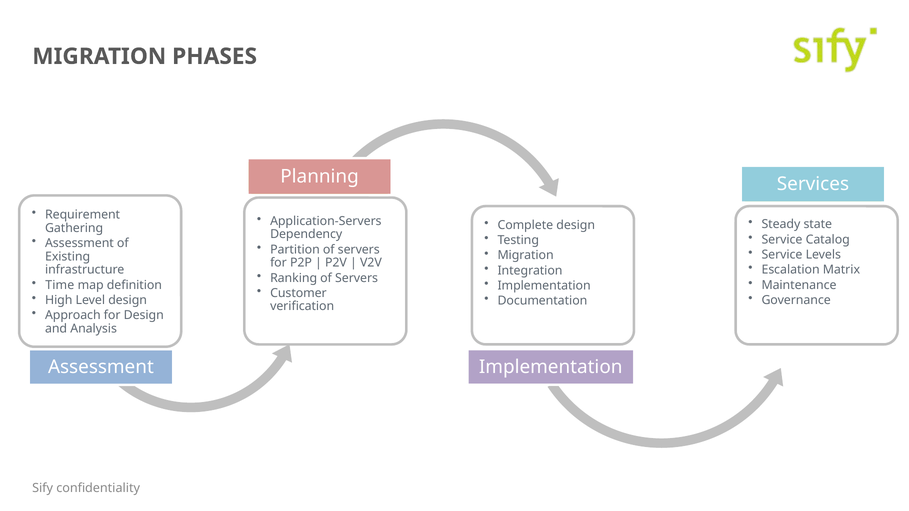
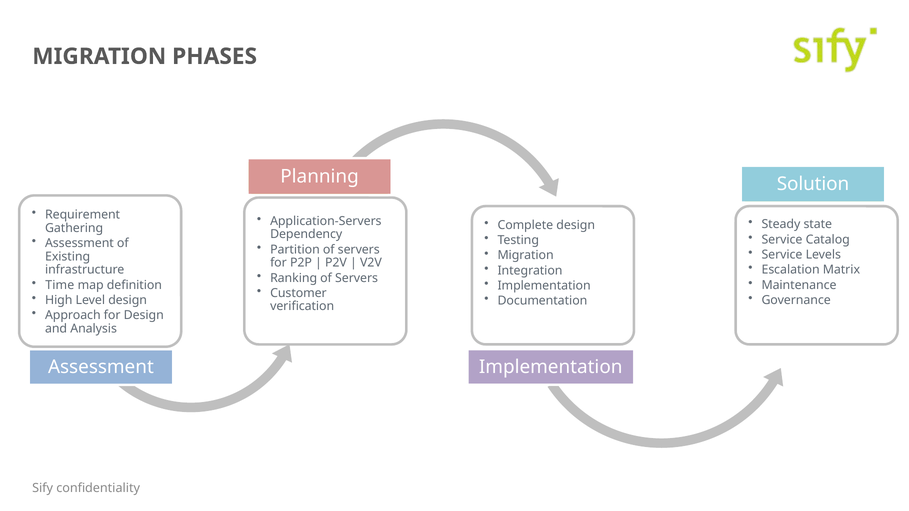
Services: Services -> Solution (813, 184)
